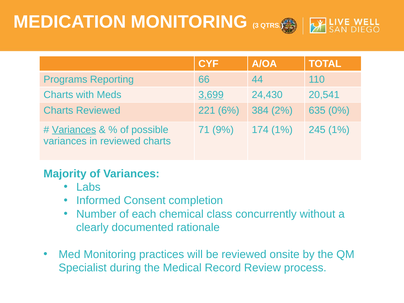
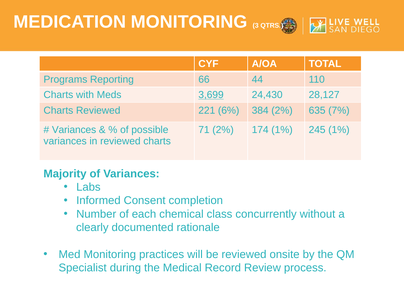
20,541: 20,541 -> 28,127 (324, 95)
0%: 0% -> 7% (339, 110)
Variances underline: present -> none (74, 130)
71 9%: 9% -> 2% (223, 130)
